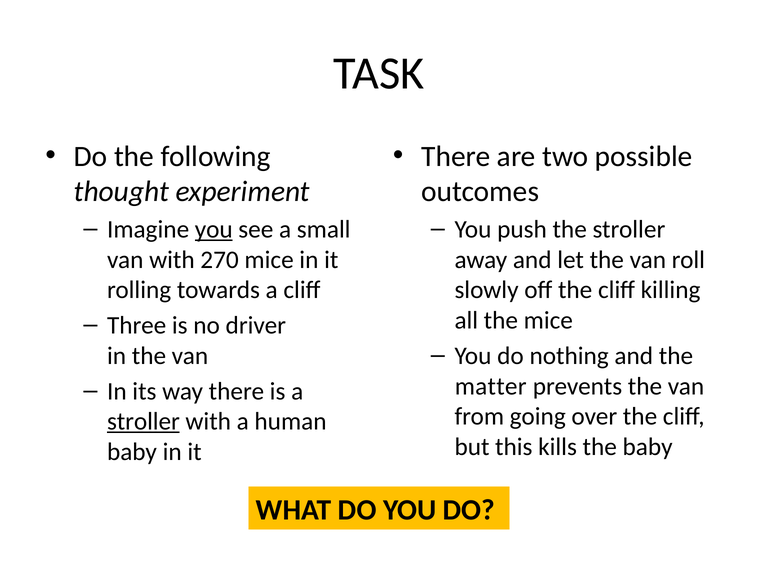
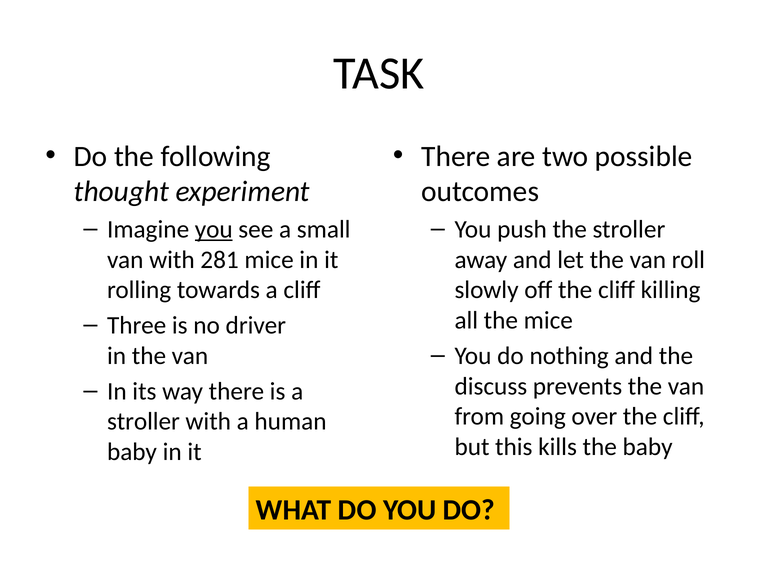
270: 270 -> 281 (220, 260)
matter: matter -> discuss (491, 386)
stroller underline: present -> none (143, 421)
